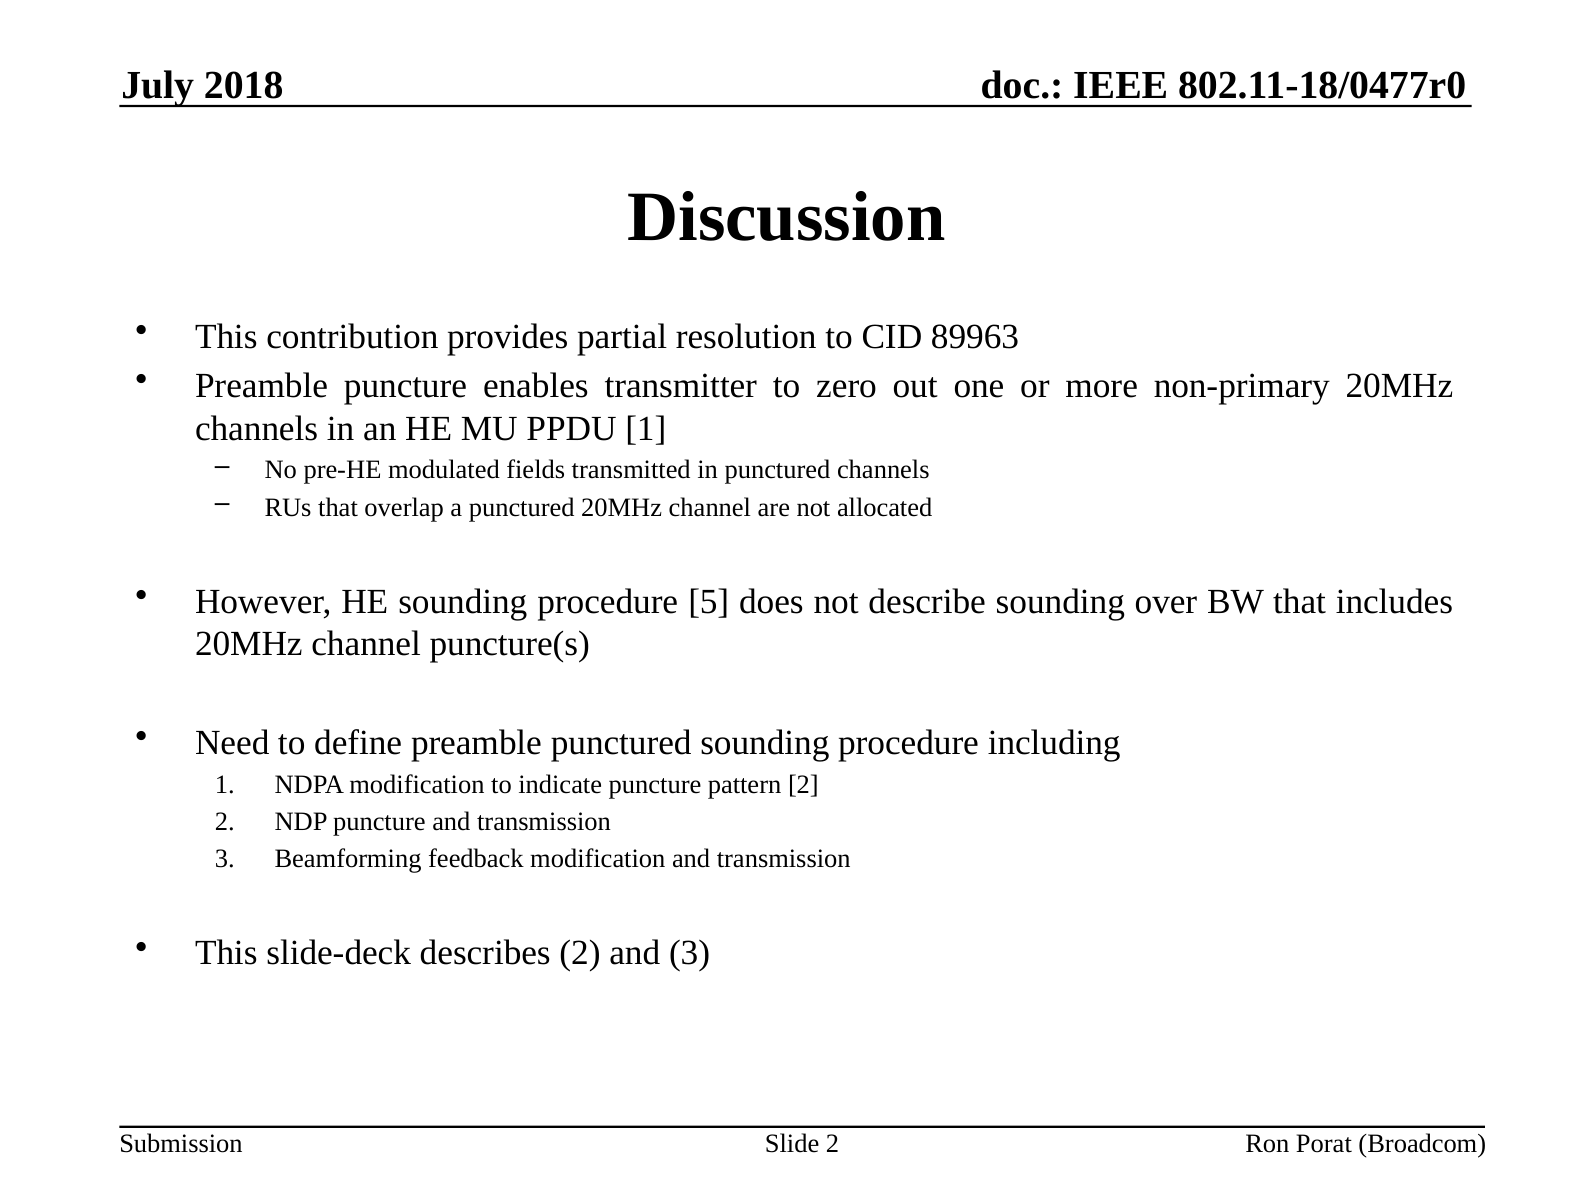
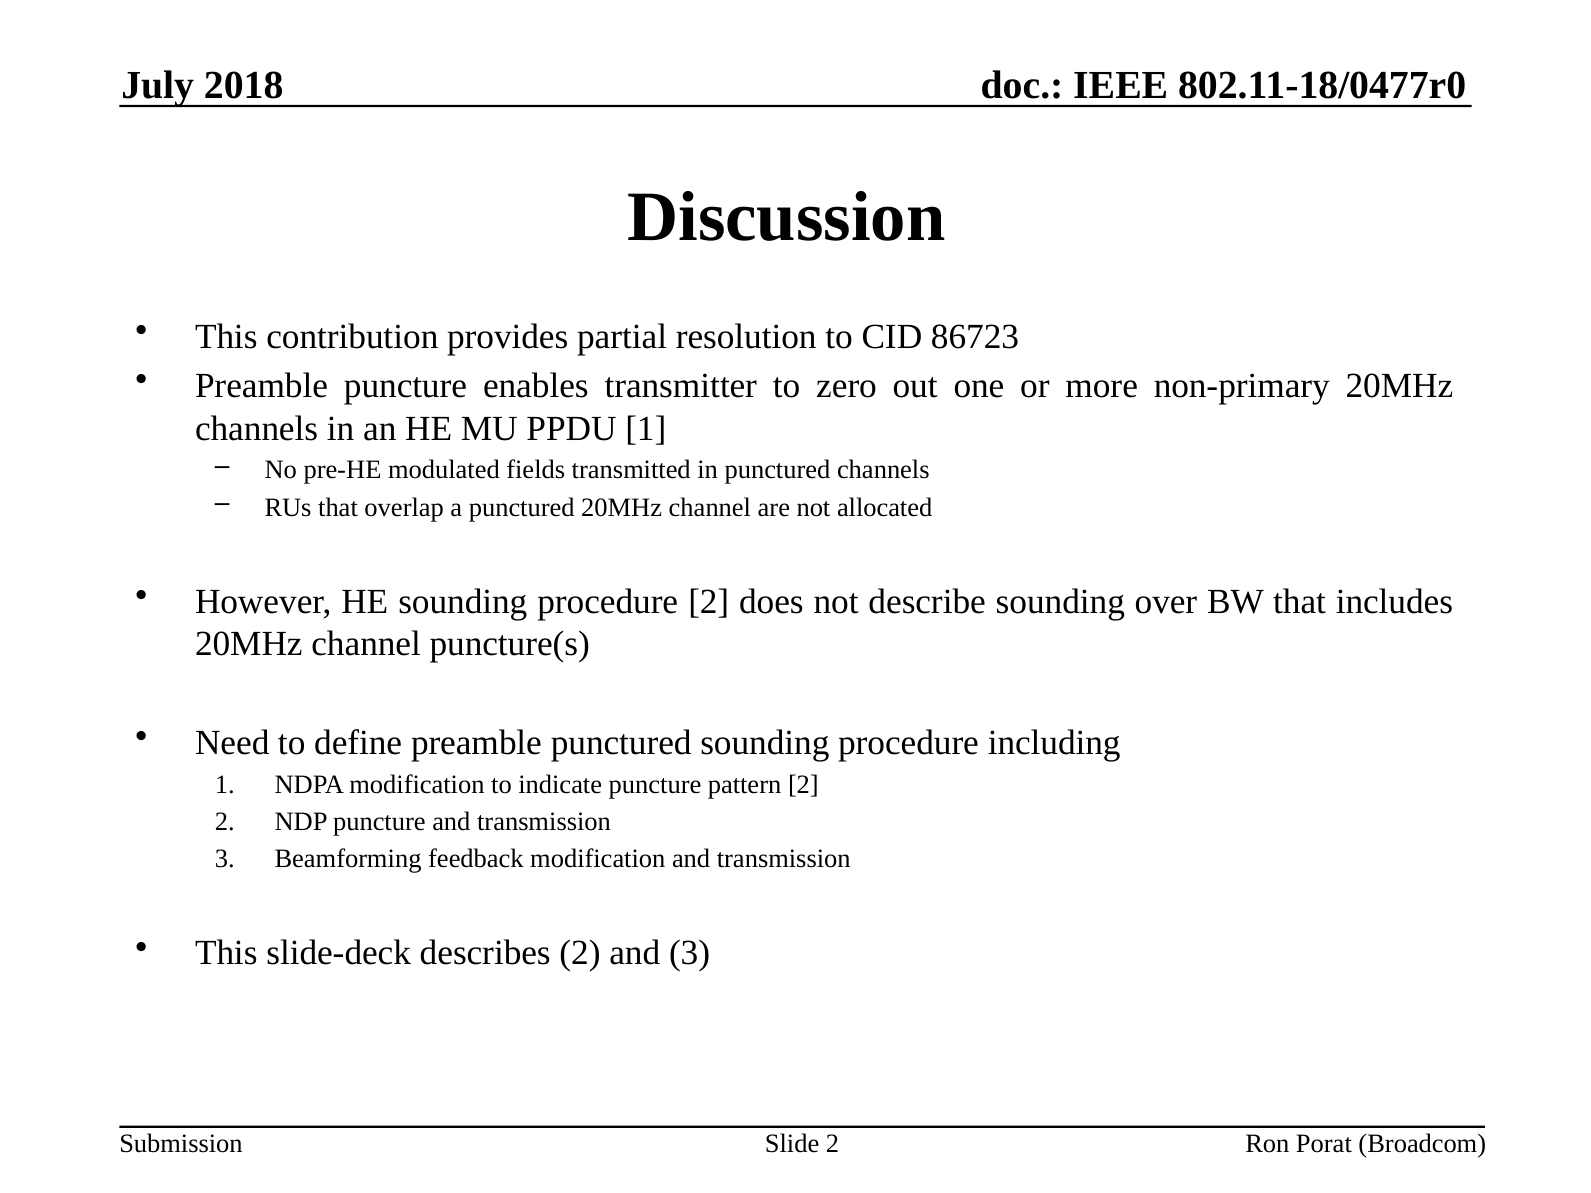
89963: 89963 -> 86723 (975, 337)
procedure 5: 5 -> 2 (709, 602)
